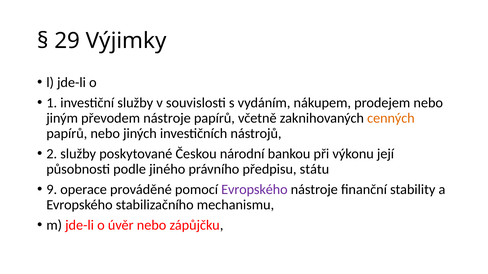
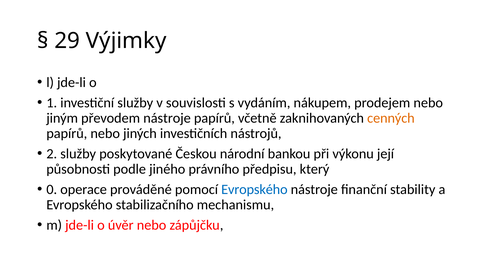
státu: státu -> který (315, 169)
9: 9 -> 0 (52, 190)
Evropského colour: purple -> blue (254, 190)
